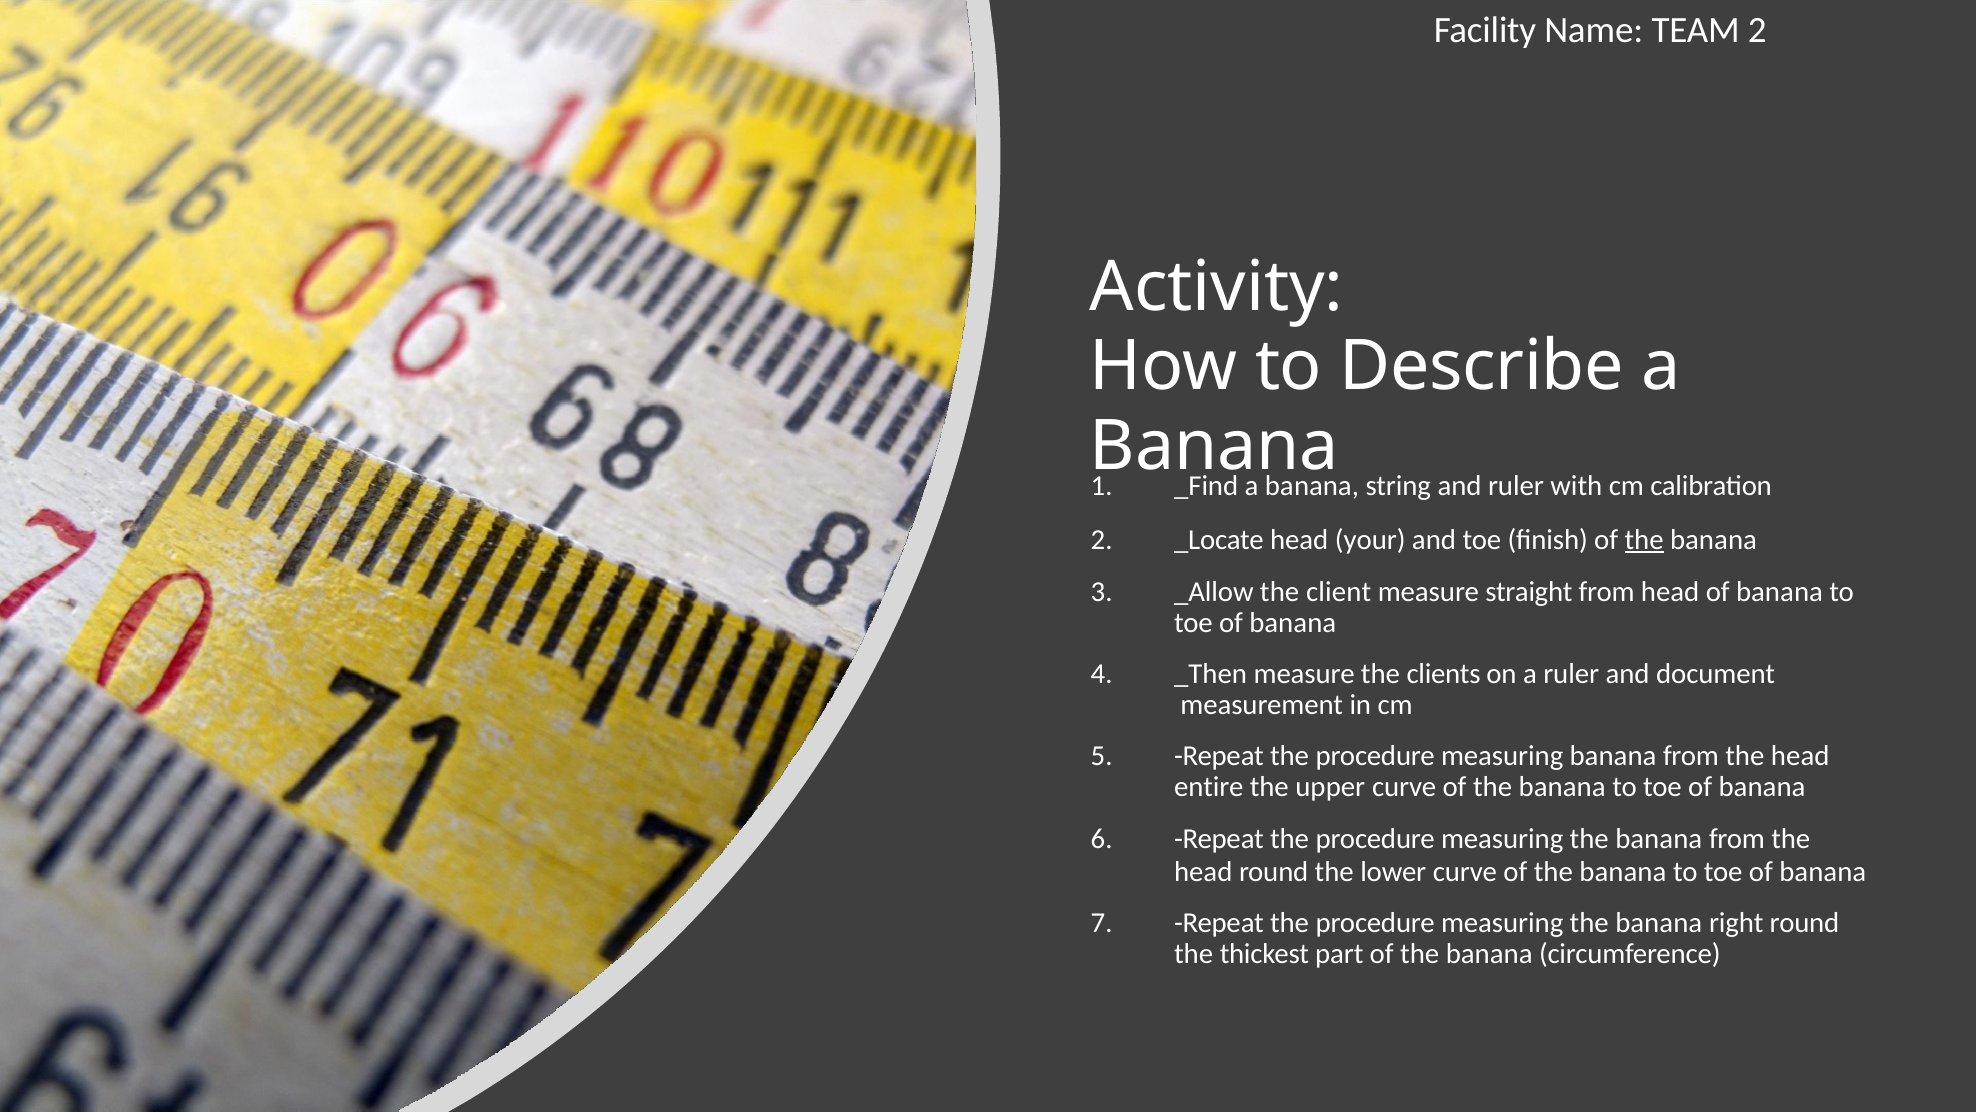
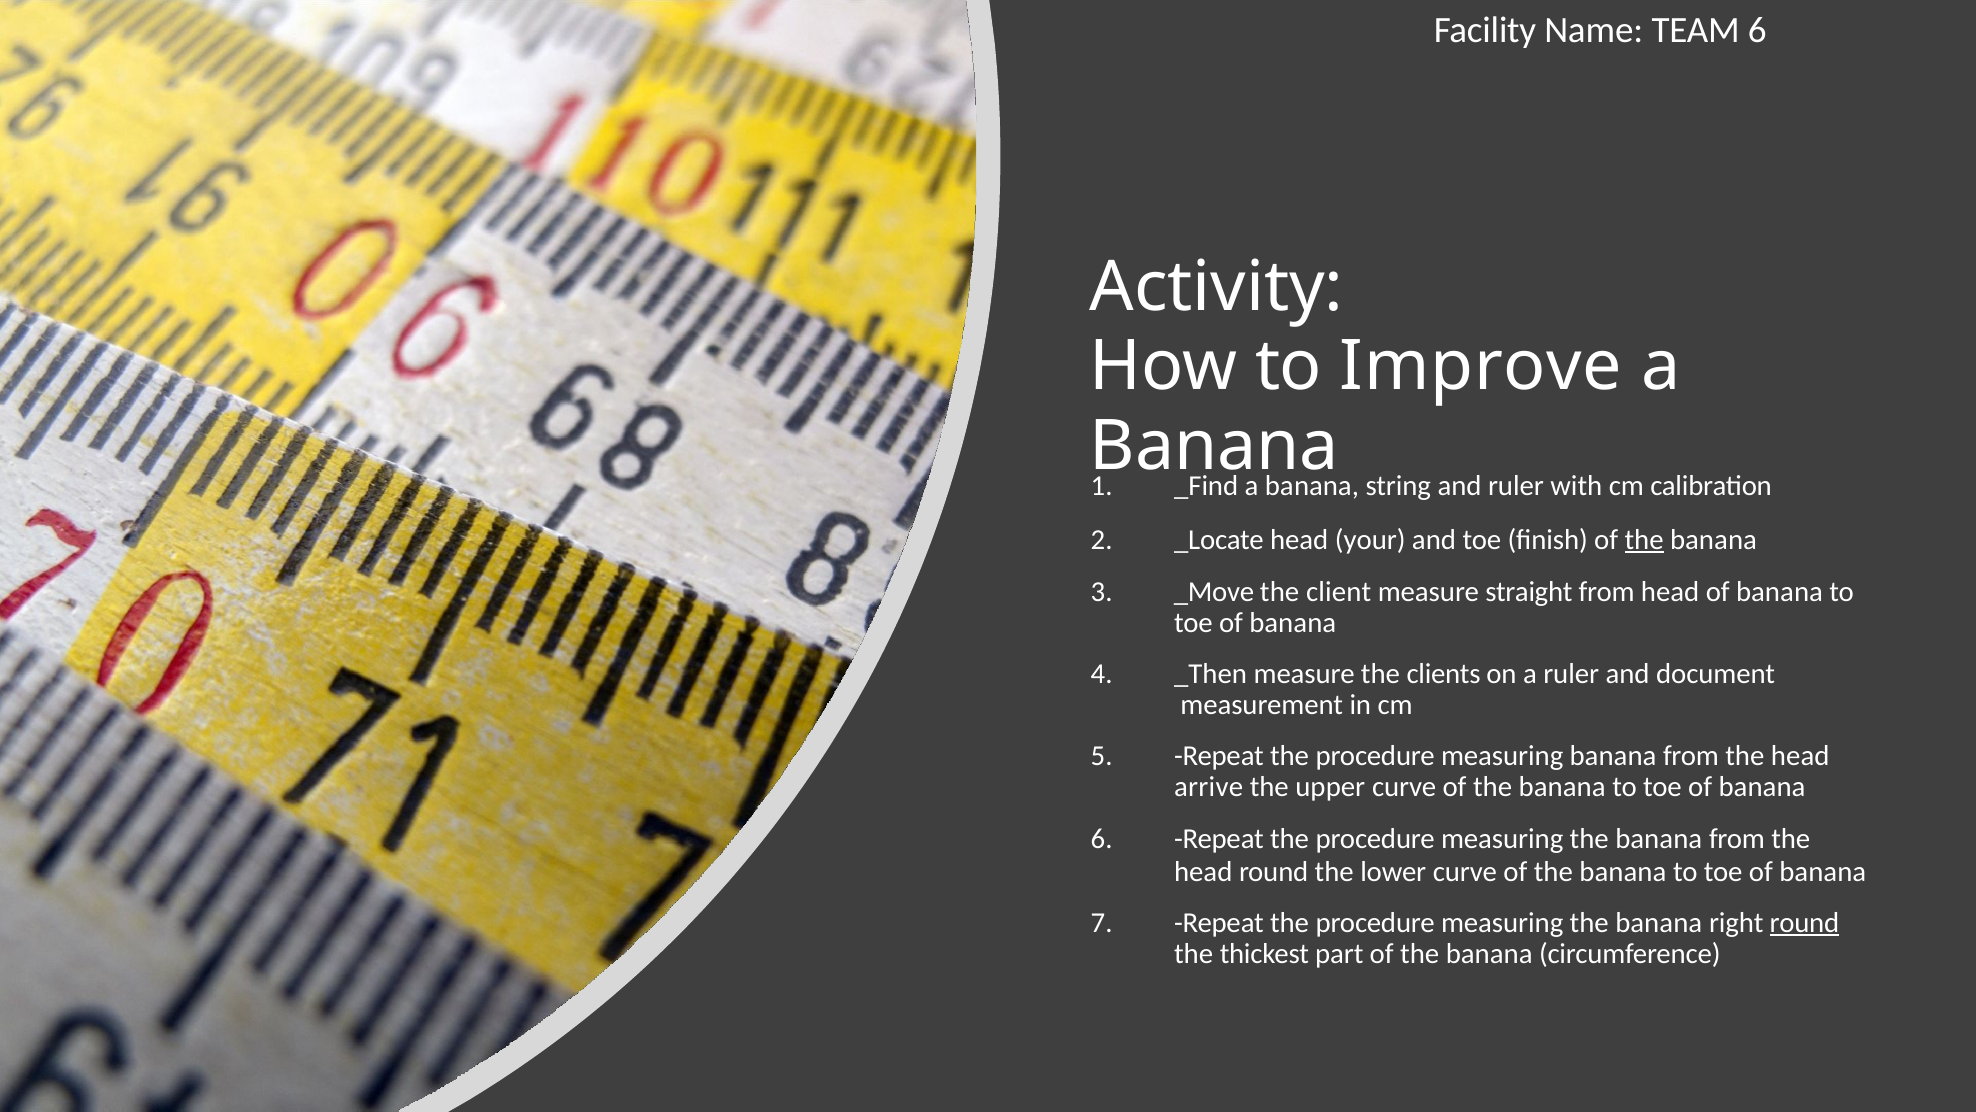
TEAM 2: 2 -> 6 (1757, 30)
Describe: Describe -> Improve (1481, 367)
_Allow: _Allow -> _Move (1214, 592)
entire: entire -> arrive (1209, 787)
round underline: none -> present (1804, 922)
